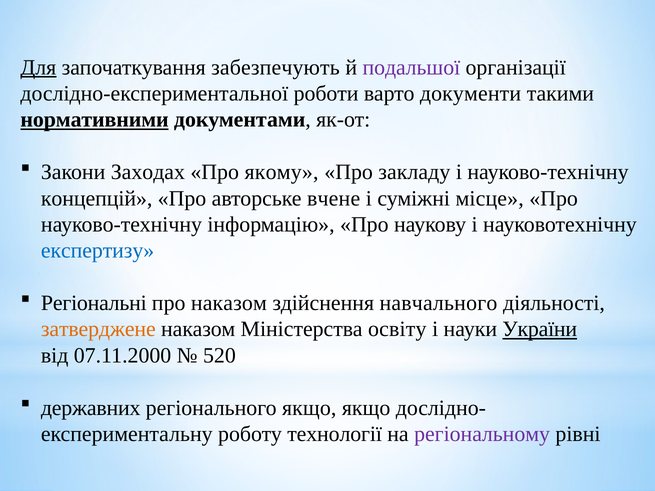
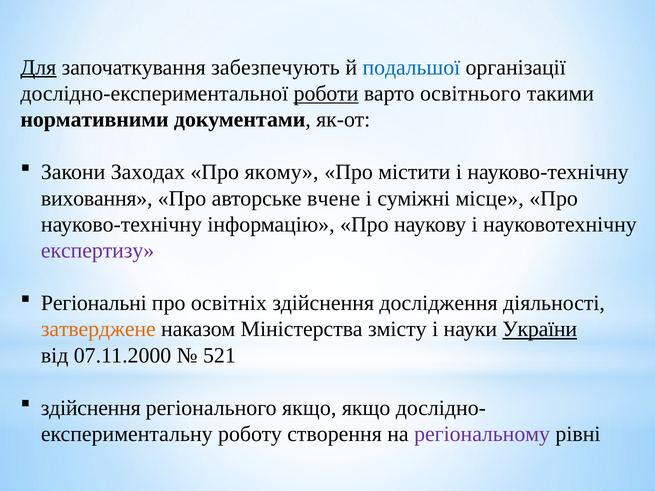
подальшої colour: purple -> blue (411, 67)
роботи underline: none -> present (326, 94)
документи: документи -> освітнього (470, 94)
нормативними underline: present -> none (95, 120)
закладу: закладу -> містити (414, 172)
концепцій: концепцій -> виховання (97, 198)
експертизу colour: blue -> purple (98, 251)
про наказом: наказом -> освітніх (229, 303)
навчального: навчального -> дослідження (439, 303)
освіту: освіту -> змісту (397, 329)
520: 520 -> 521 (219, 356)
державних: державних -> здійснення (91, 408)
технології: технології -> створення (335, 434)
